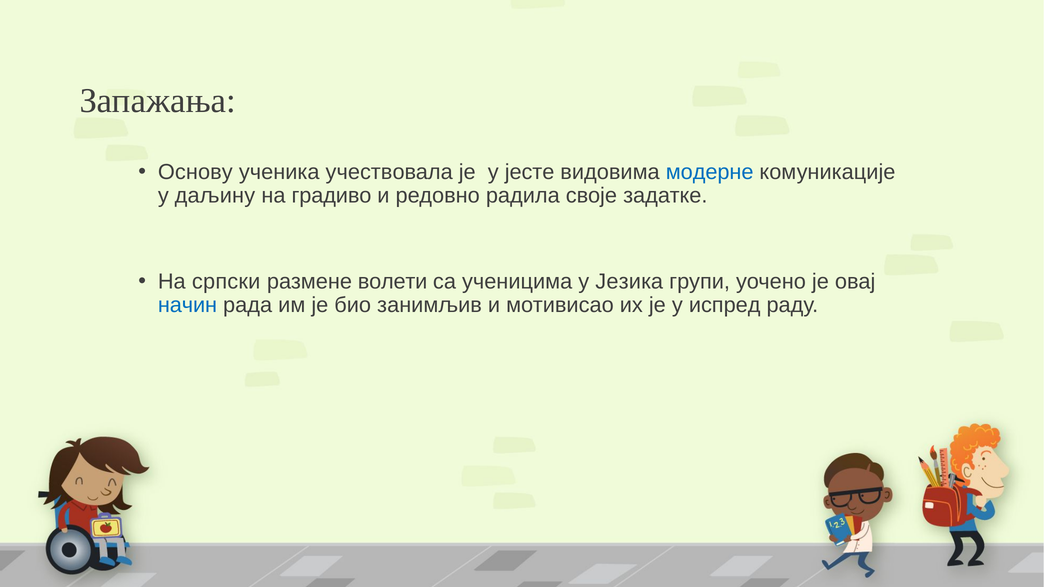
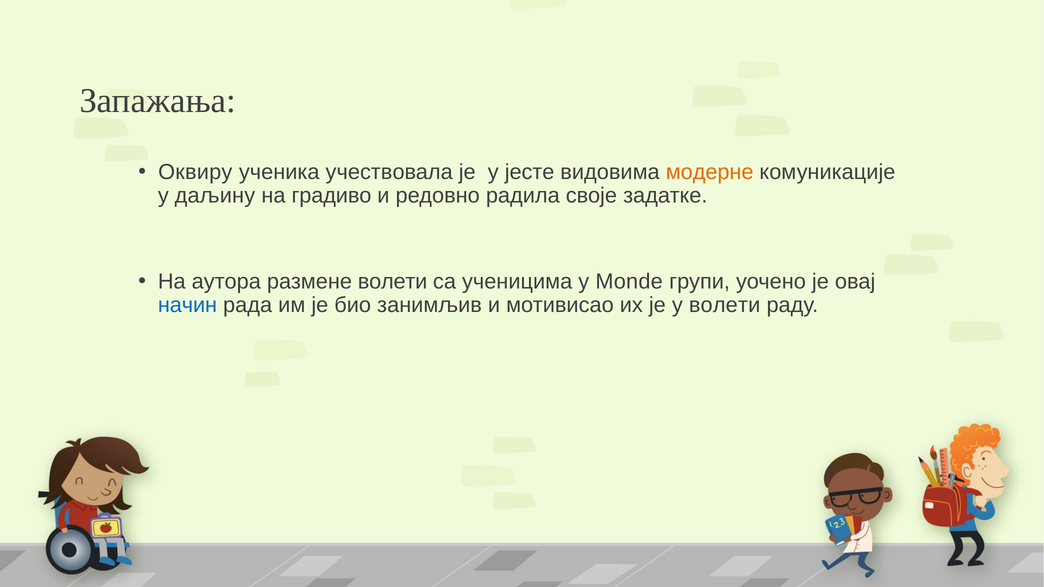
Основу: Основу -> Оквиру (195, 172)
модерне colour: blue -> orange (710, 172)
српски: српски -> аутора (226, 282)
Језика: Језика -> Monde (629, 282)
у испред: испред -> волети (725, 305)
